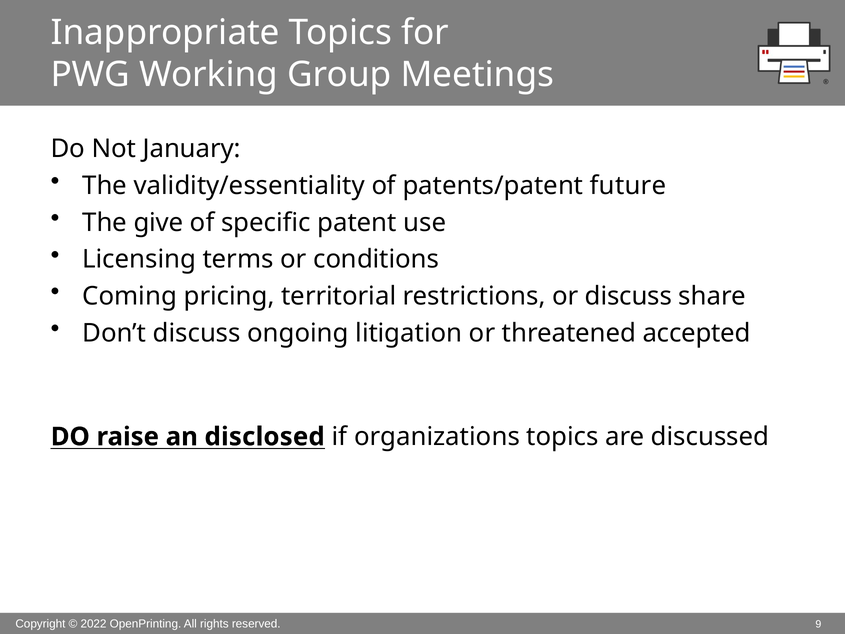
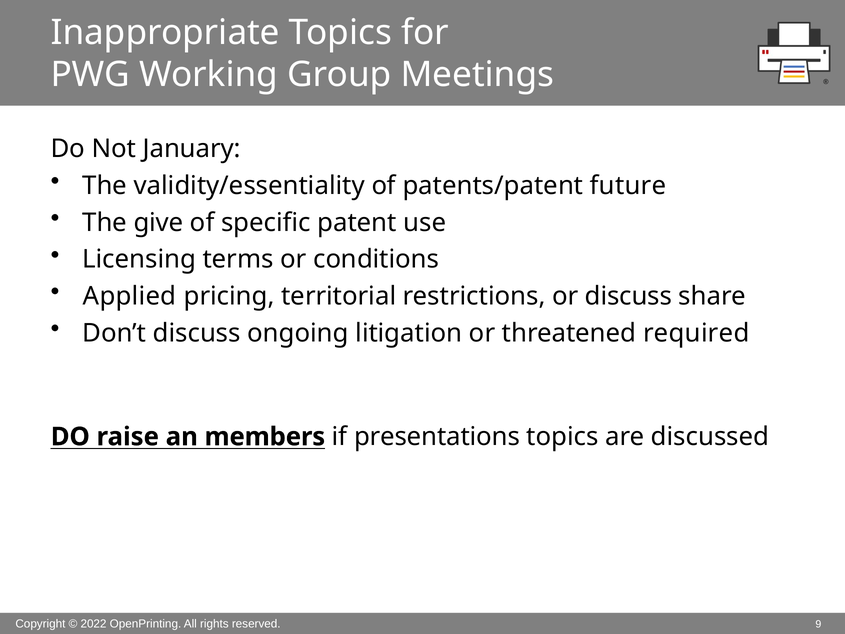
Coming: Coming -> Applied (130, 296)
accepted: accepted -> required (696, 333)
disclosed: disclosed -> members (265, 437)
organizations: organizations -> presentations (437, 437)
